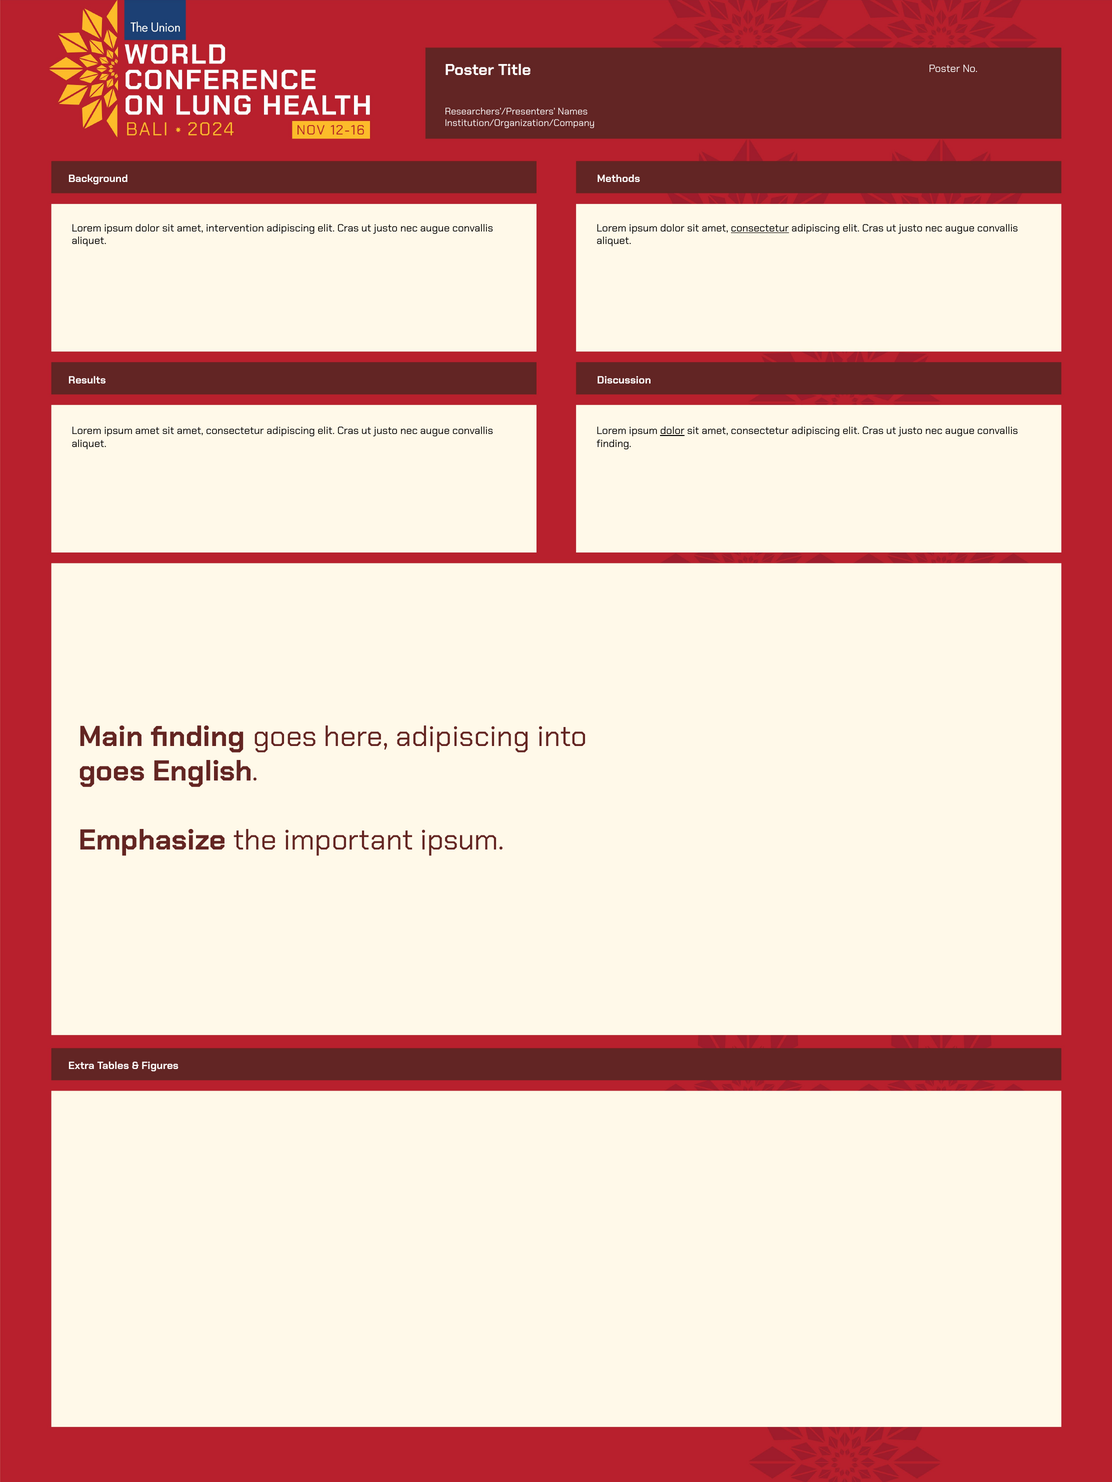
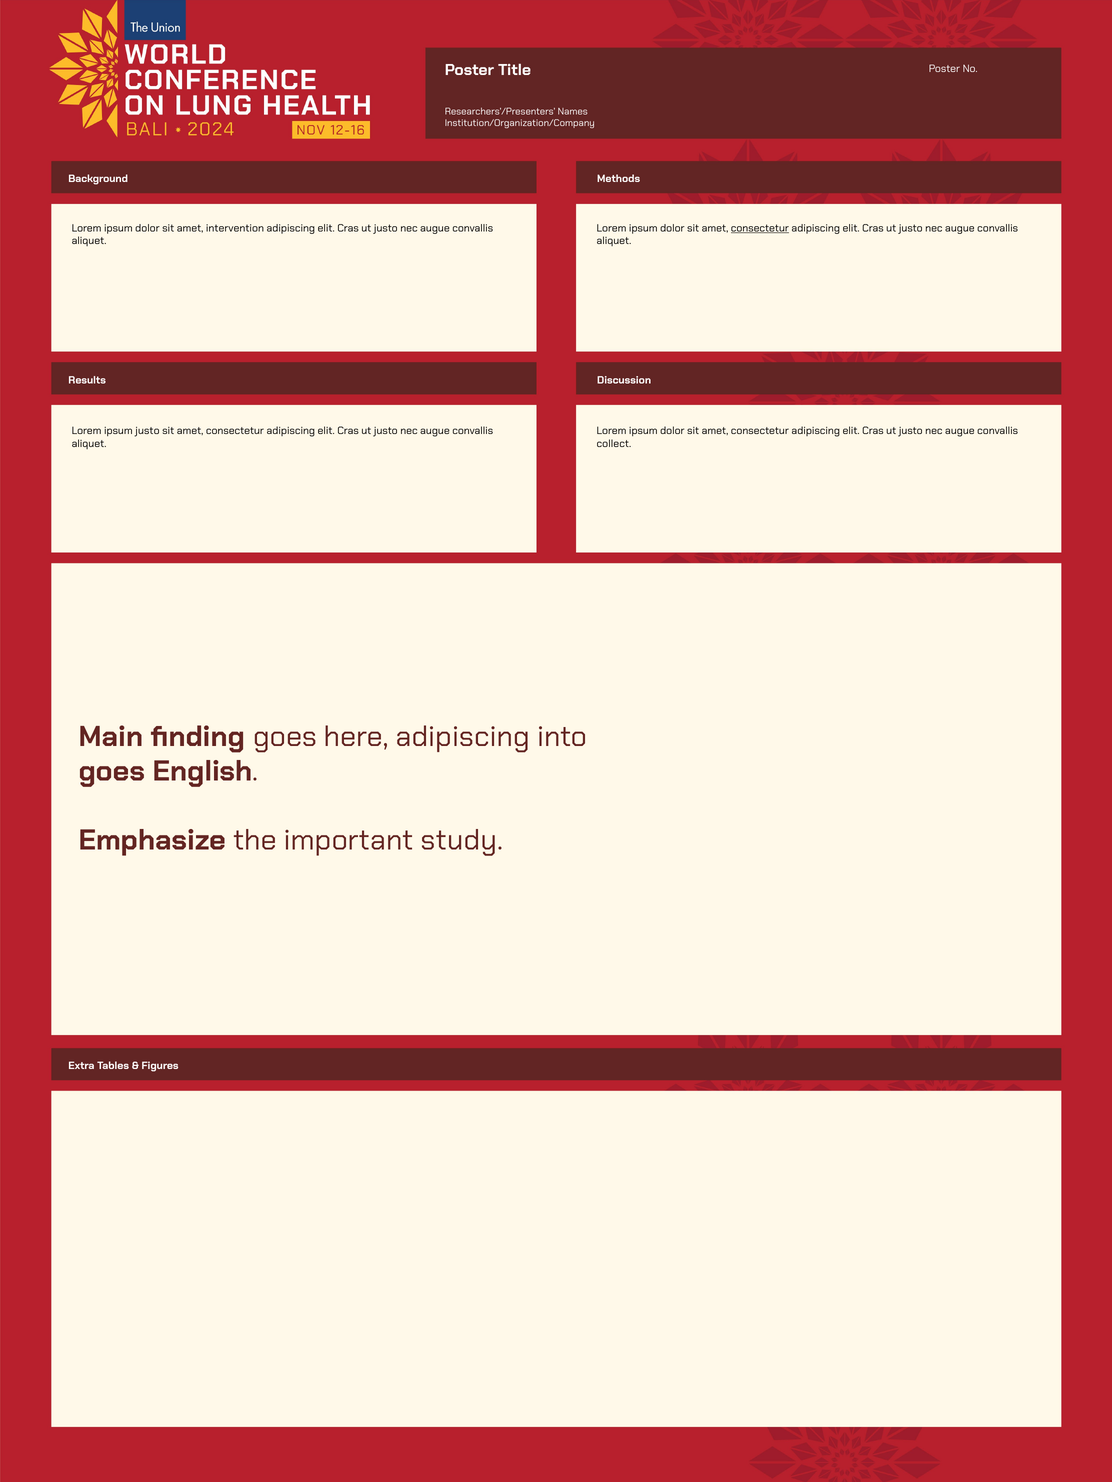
ipsum amet: amet -> justo (147, 431)
dolor underline: present -> none (672, 431)
finding: finding -> collect (614, 444)
important ipsum: ipsum -> study (462, 841)
